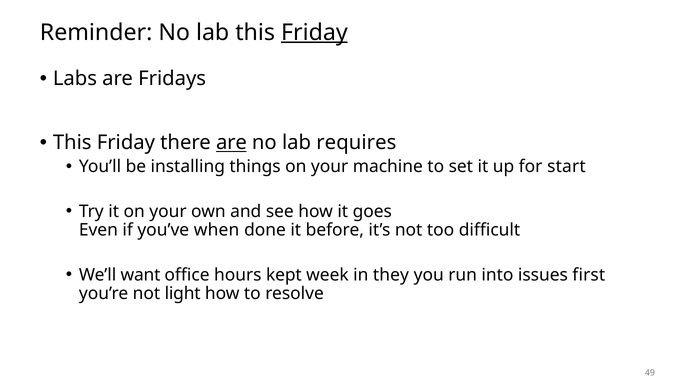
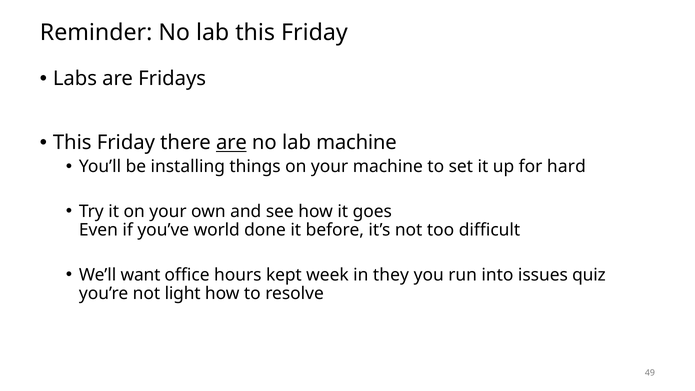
Friday underline: present -> none (314, 32)
lab requires: requires -> machine (356, 143)
start: start -> hard (566, 167)
when: when -> world (217, 230)
first: first -> quiz (589, 275)
